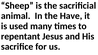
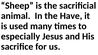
repentant: repentant -> especially (21, 36)
